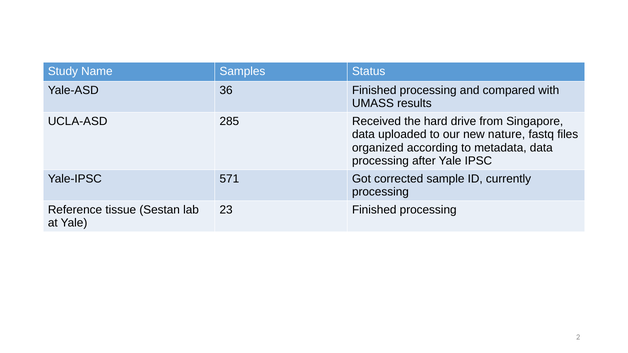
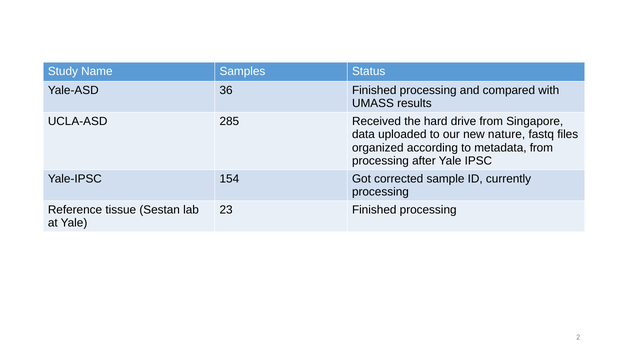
metadata data: data -> from (541, 148)
571: 571 -> 154 (229, 179)
